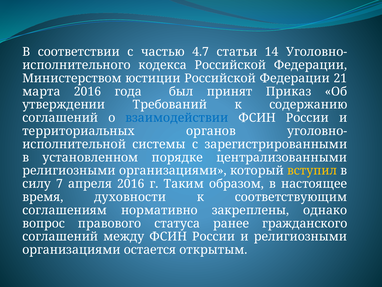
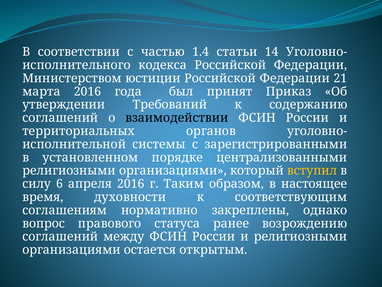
4.7: 4.7 -> 1.4 (201, 52)
взаимодействии colour: blue -> black (177, 118)
7: 7 -> 6 (60, 184)
гражданского: гражданского -> возрождению (305, 223)
